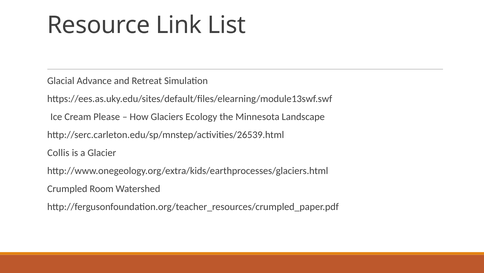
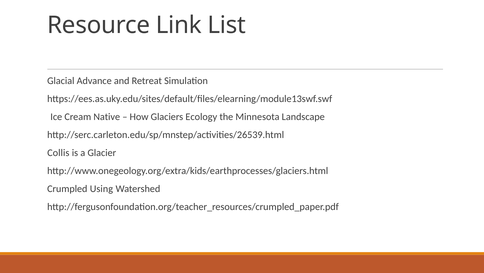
Please: Please -> Native (107, 116)
Room: Room -> Using (101, 188)
